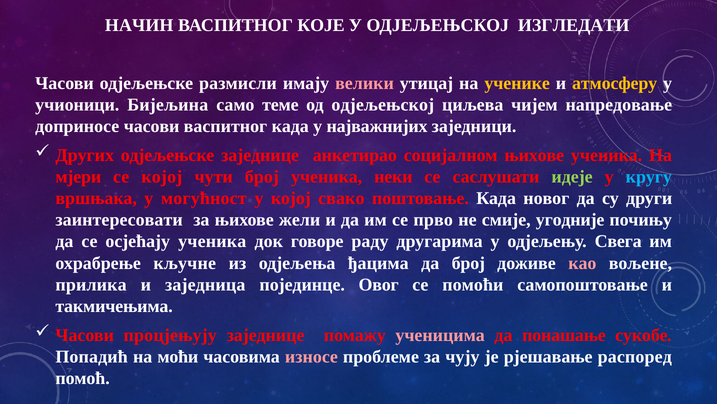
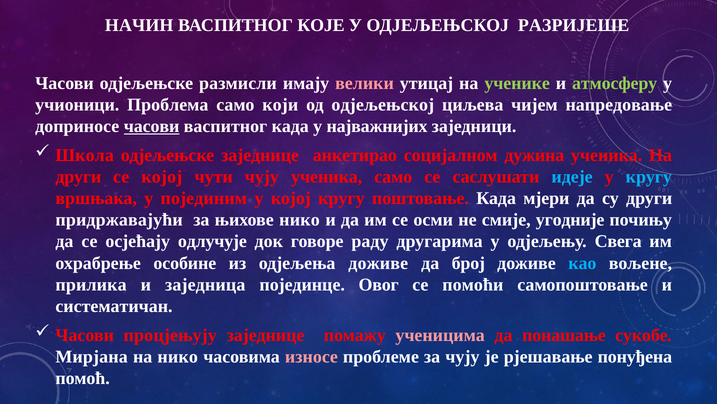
ИЗГЛЕДАТИ: ИЗГЛЕДАТИ -> РАЗРИЈЕШЕ (574, 25)
ученике colour: yellow -> light green (517, 83)
атмосферу colour: yellow -> light green (615, 83)
Бијељина: Бијељина -> Проблема (168, 105)
теме: теме -> који (280, 105)
часови underline: none -> present (152, 126)
Других: Других -> Школа (85, 155)
социјалном њихове: њихове -> дужина (534, 155)
мјери: мјери -> други (78, 177)
чути број: број -> чују (262, 177)
ученика неки: неки -> само (393, 177)
идеје colour: light green -> light blue (572, 177)
могућност: могућност -> појединим (204, 198)
којој свако: свако -> кругу (341, 198)
новог: новог -> мјери (546, 198)
заинтересовати: заинтересовати -> придржавајући (119, 220)
њихове жели: жели -> нико (299, 220)
прво: прво -> осми (433, 220)
осјећају ученика: ученика -> одлучује (212, 241)
кључне: кључне -> особине (185, 263)
одјељења ђацима: ђацима -> доживе (378, 263)
као colour: pink -> light blue (582, 263)
такмичењима: такмичењима -> систематичан (114, 306)
Попадић: Попадић -> Мирјана (92, 356)
на моћи: моћи -> нико (178, 356)
распоред: распоред -> понуђена (635, 356)
